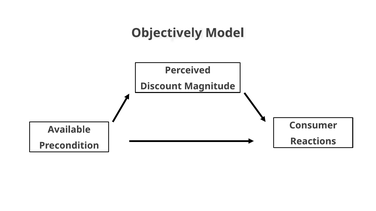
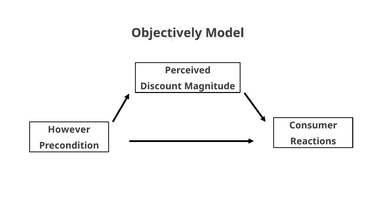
Available: Available -> However (69, 130)
